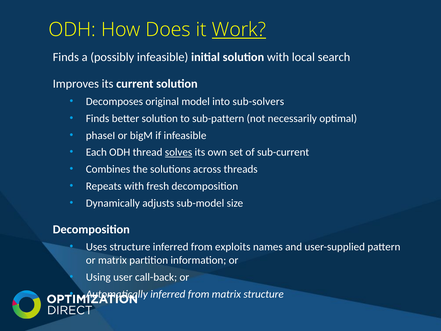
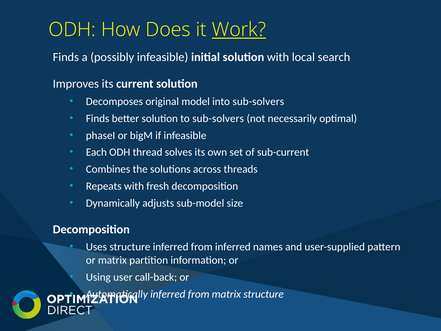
to sub-pattern: sub-pattern -> sub-solvers (218, 118)
solves underline: present -> none (179, 152)
from exploits: exploits -> inferred (233, 247)
